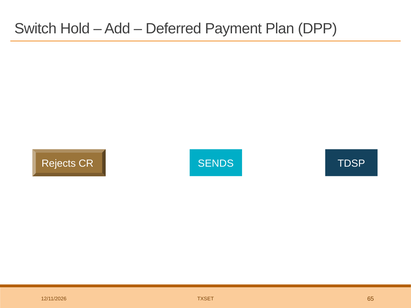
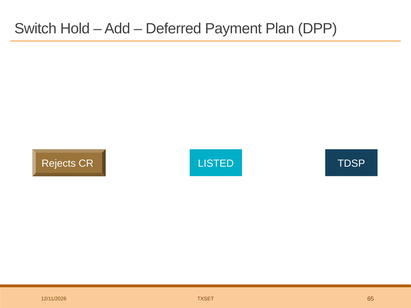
SENDS: SENDS -> LISTED (216, 164)
